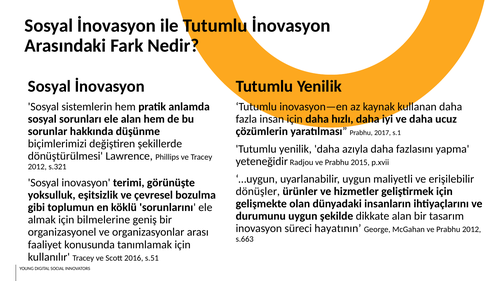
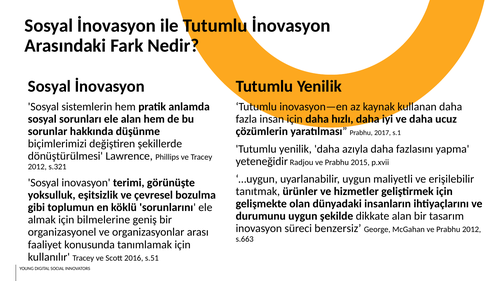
dönüşler: dönüşler -> tanıtmak (258, 191)
hayatının: hayatının -> benzersiz (338, 228)
